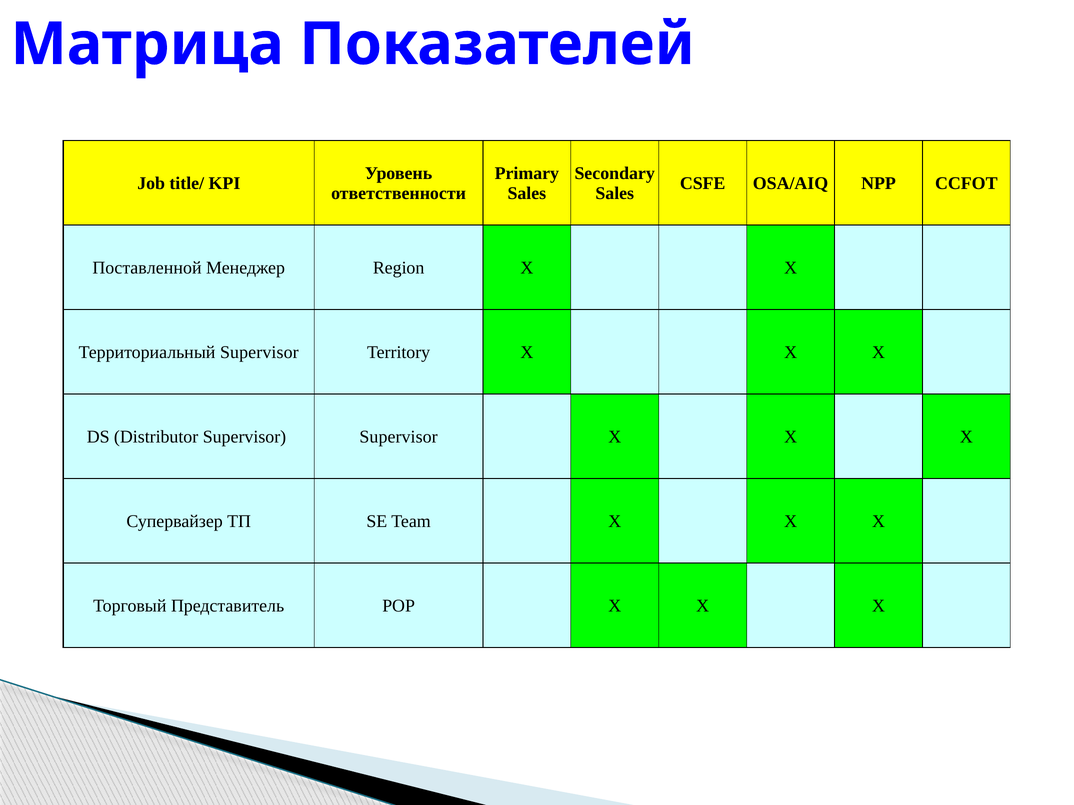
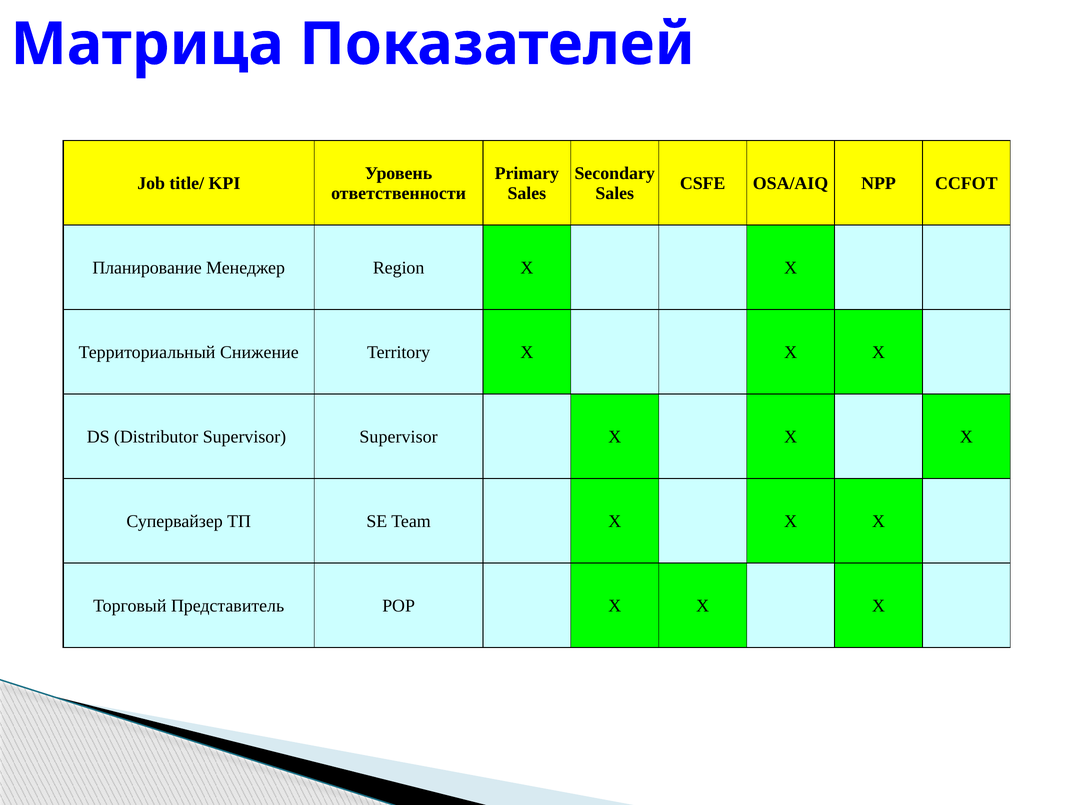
Поставленной: Поставленной -> Планирование (147, 268)
Территориальный Supervisor: Supervisor -> Снижение (259, 353)
